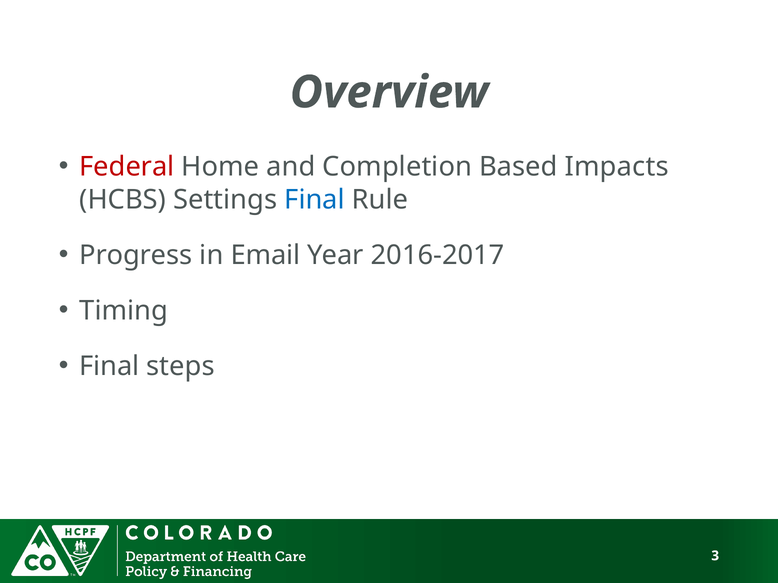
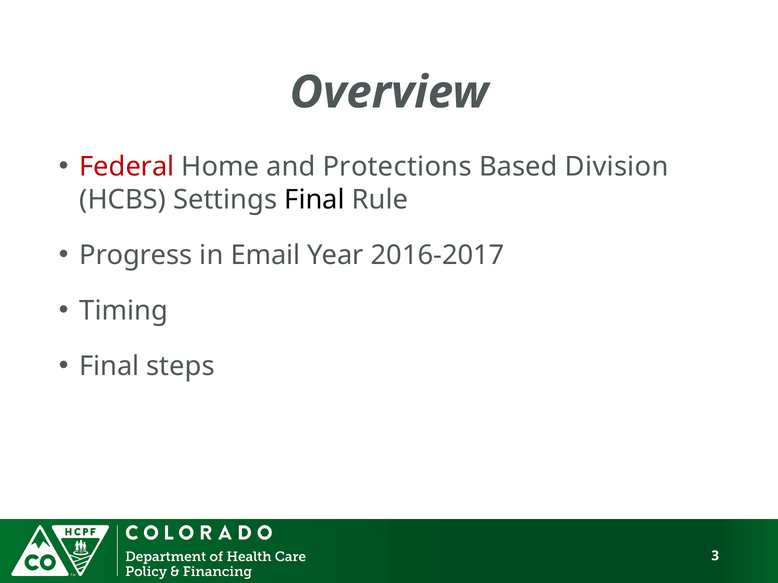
Completion: Completion -> Protections (397, 167)
Impacts: Impacts -> Division (617, 167)
Final colour: blue -> black (315, 200)
